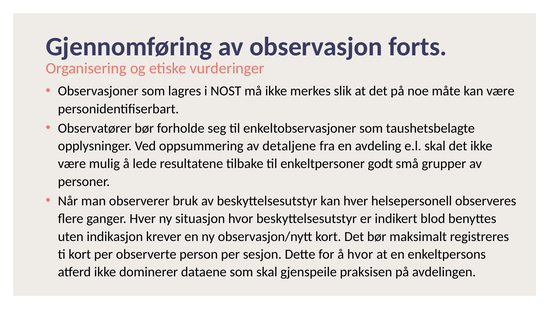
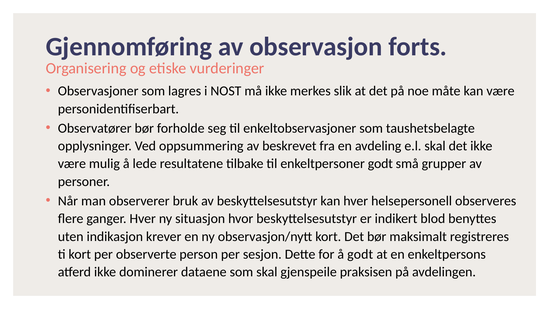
detaljene: detaljene -> beskrevet (289, 146)
å hvor: hvor -> godt (360, 254)
